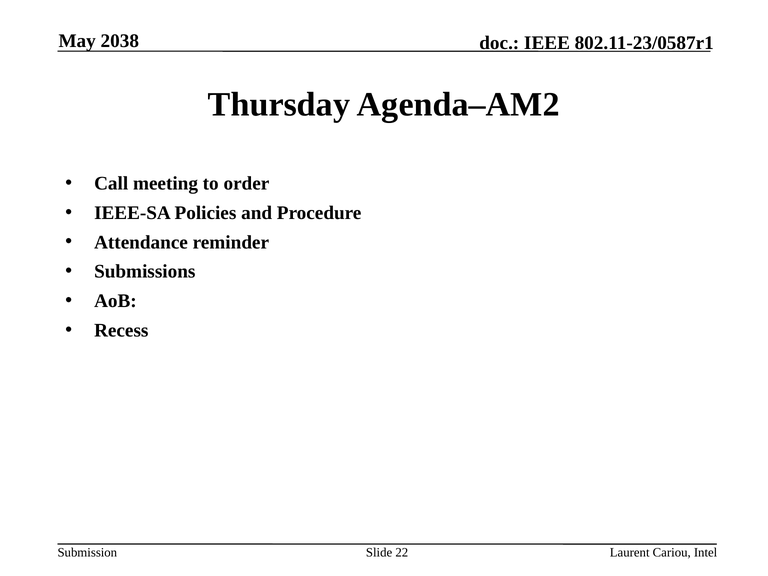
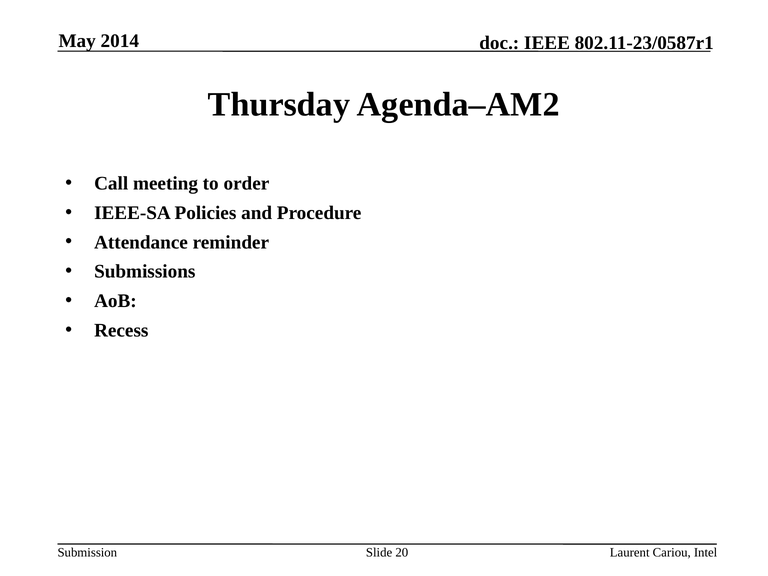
2038: 2038 -> 2014 (120, 41)
22: 22 -> 20 (402, 552)
